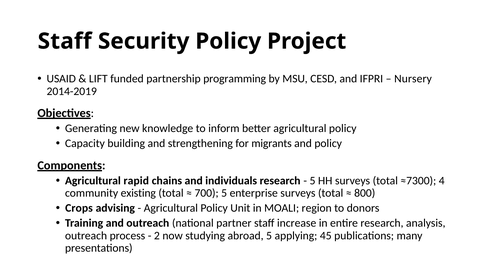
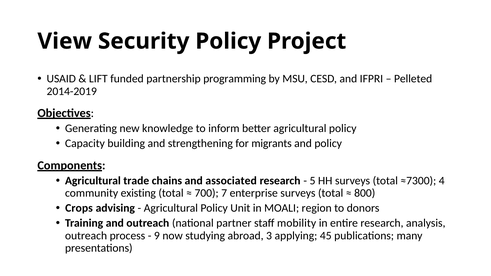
Staff: Staff -> View (65, 41)
Nursery: Nursery -> Pelleted (413, 79)
rapid: rapid -> trade (136, 181)
individuals: individuals -> associated (231, 181)
700 5: 5 -> 7 (224, 193)
increase: increase -> mobility (297, 223)
2: 2 -> 9 (157, 236)
abroad 5: 5 -> 3 (269, 236)
